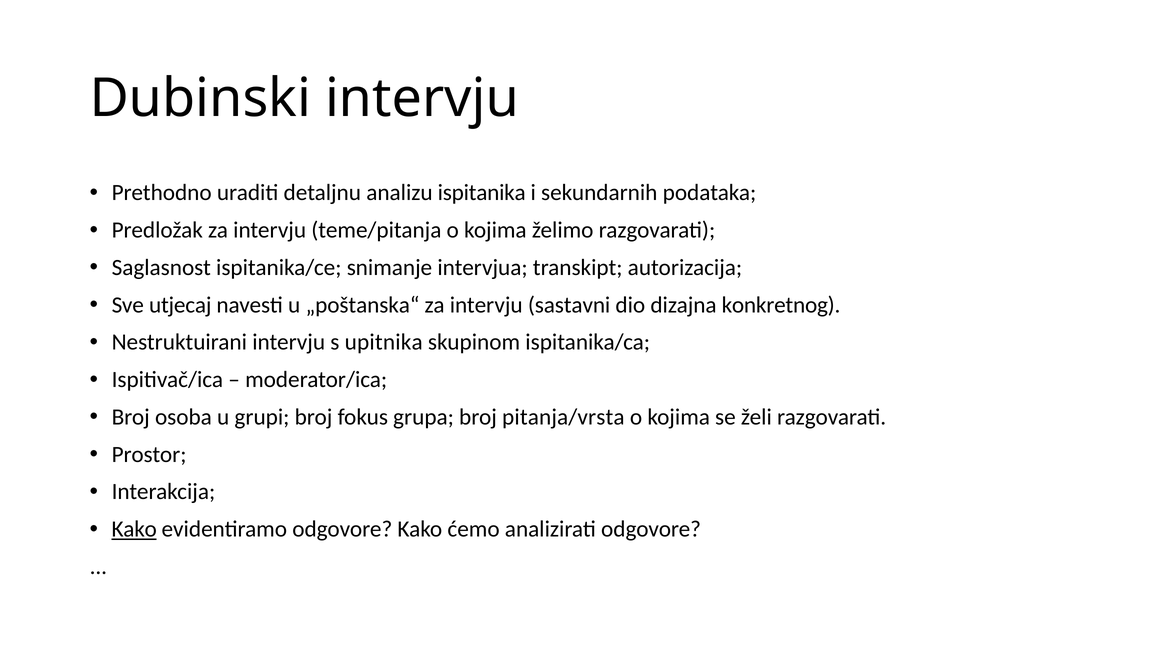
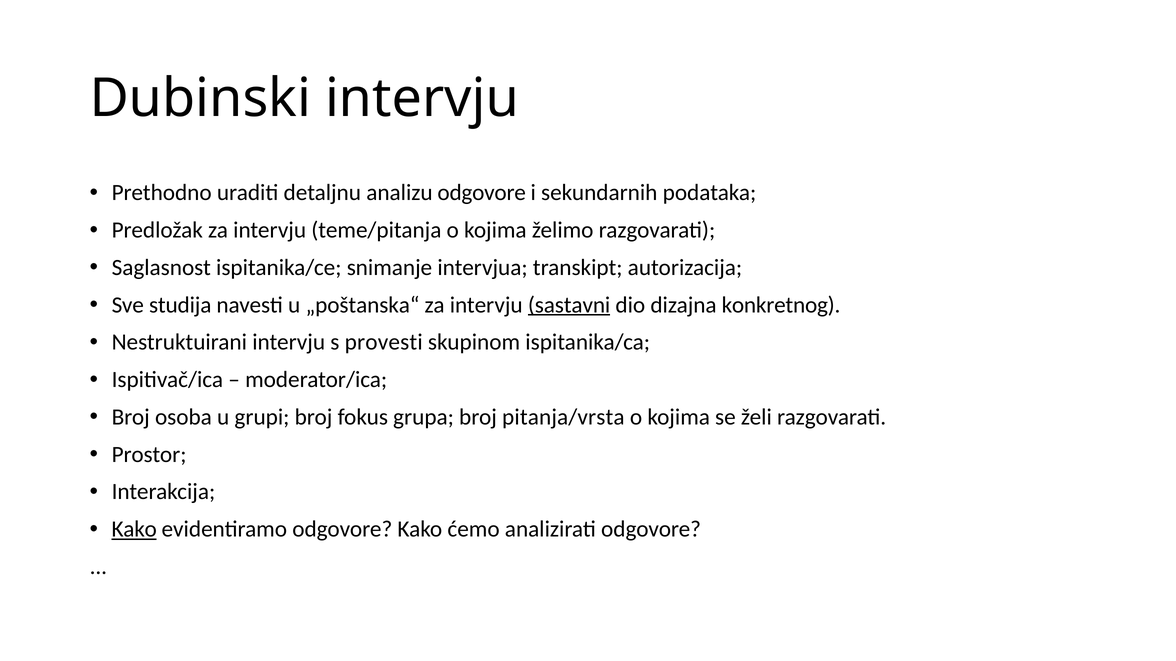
analizu ispitanika: ispitanika -> odgovore (482, 193)
utjecaj: utjecaj -> studija (180, 305)
sastavni underline: none -> present (569, 305)
upitnika: upitnika -> provesti (384, 343)
